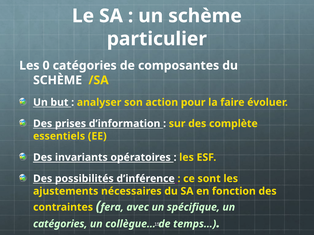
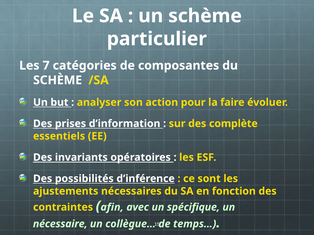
0: 0 -> 7 (46, 66)
fera: fera -> afin (112, 208)
catégories: catégories -> nécessaire (60, 224)
